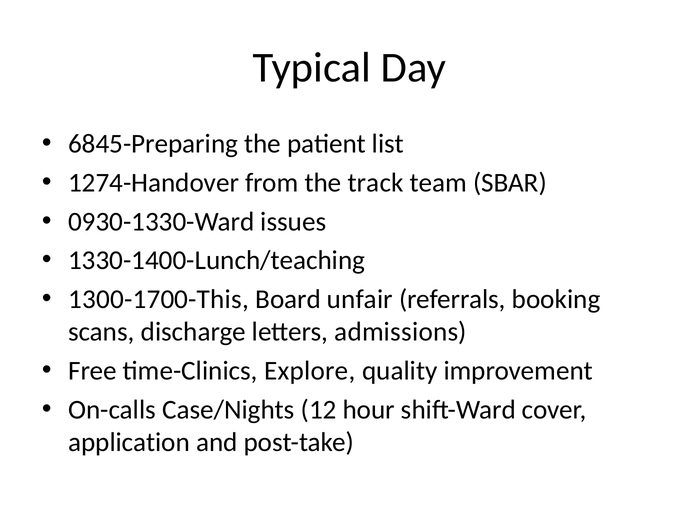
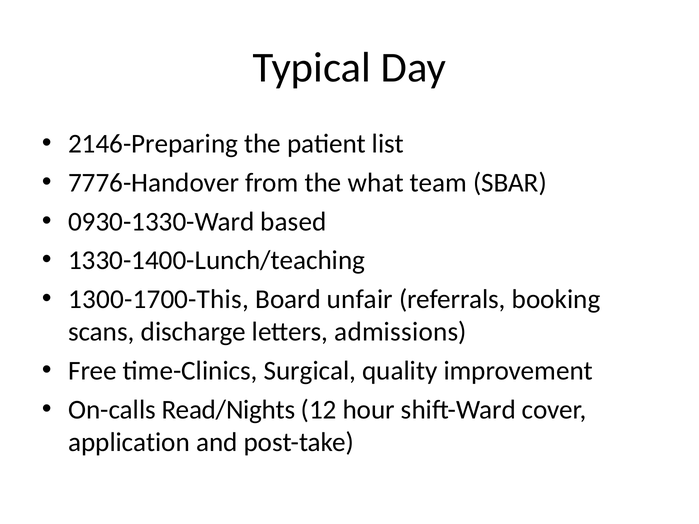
6845-Preparing: 6845-Preparing -> 2146-Preparing (153, 144)
1274-Handover: 1274-Handover -> 7776-Handover (154, 183)
track: track -> what (376, 183)
issues: issues -> based (293, 222)
Explore: Explore -> Surgical (310, 371)
Case/Nights: Case/Nights -> Read/Nights (228, 410)
